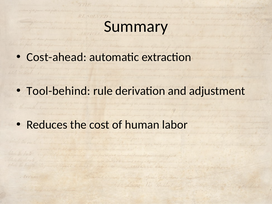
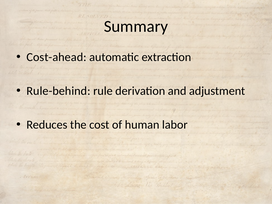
Tool-behind: Tool-behind -> Rule-behind (58, 91)
